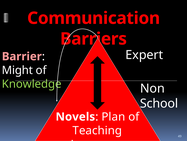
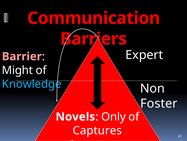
Knowledge colour: light green -> light blue (32, 84)
School: School -> Foster (159, 103)
Plan: Plan -> Only (113, 116)
Teaching: Teaching -> Captures (97, 130)
